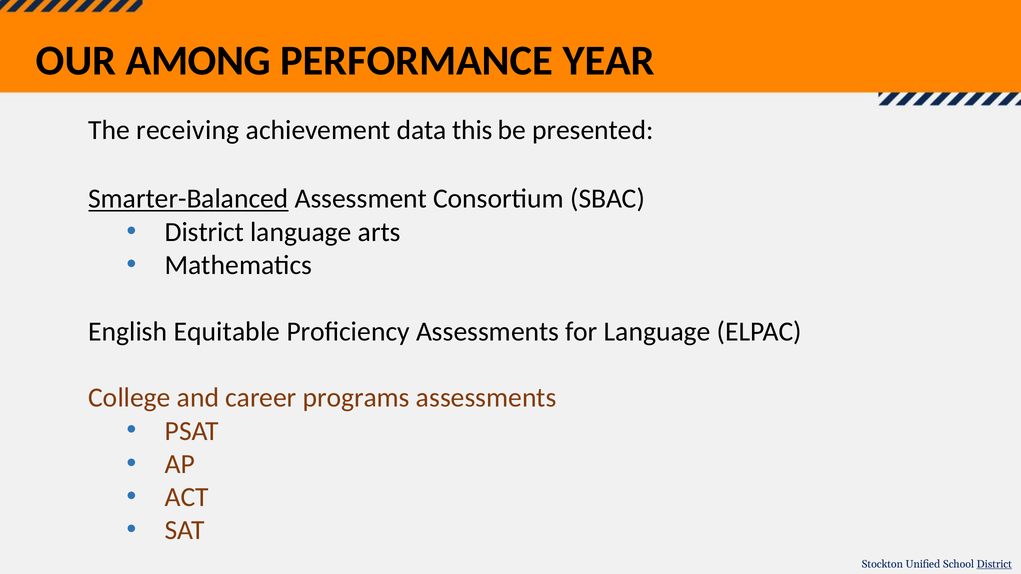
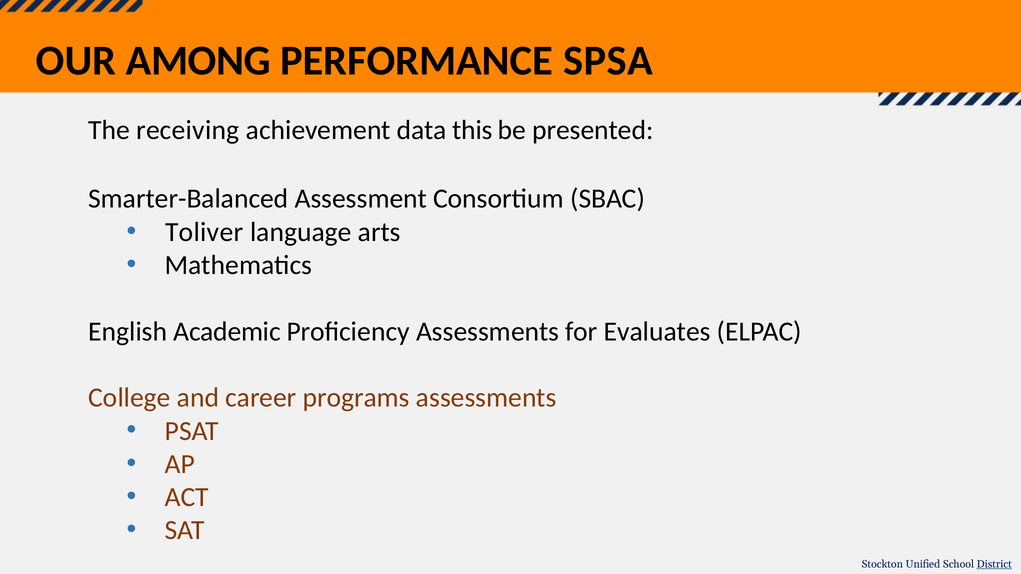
YEAR: YEAR -> SPSA (608, 61)
Smarter-Balanced underline: present -> none (188, 199)
District: District -> Toliver (204, 232)
Equitable: Equitable -> Academic (227, 332)
for Language: Language -> Evaluates (657, 332)
